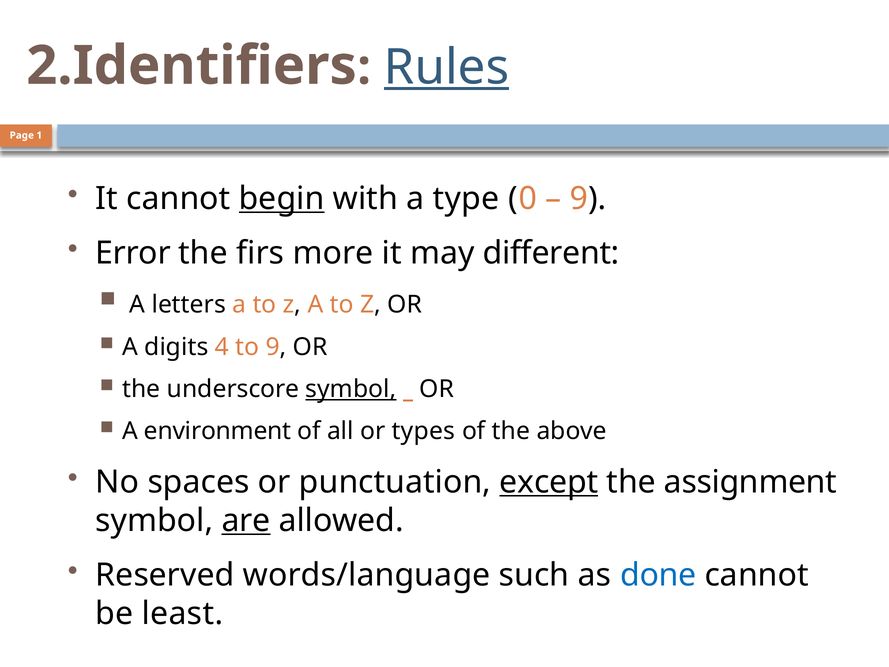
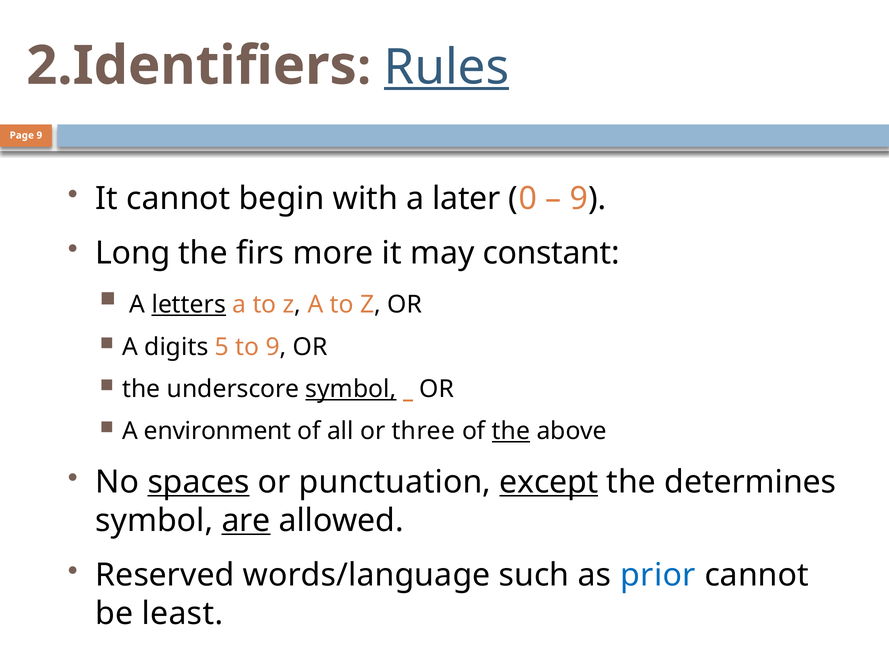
Page 1: 1 -> 9 (39, 135)
begin underline: present -> none (282, 198)
type: type -> later (466, 198)
Error: Error -> Long (133, 253)
different: different -> constant (551, 253)
letters underline: none -> present (189, 304)
4: 4 -> 5 (222, 347)
types: types -> three (423, 431)
the underline: none -> present (511, 431)
spaces underline: none -> present (199, 482)
assignment: assignment -> determines (750, 482)
done: done -> prior (658, 575)
